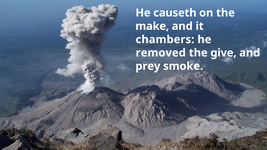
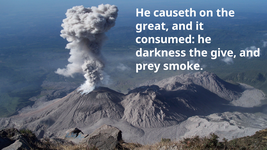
make: make -> great (152, 26)
chambers: chambers -> consumed (165, 40)
removed: removed -> darkness (161, 53)
